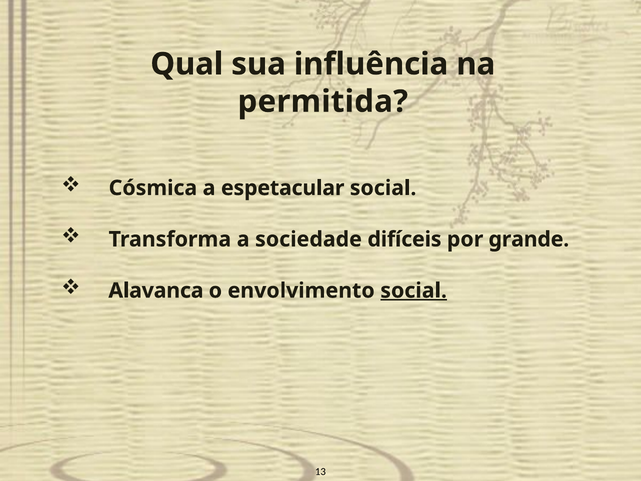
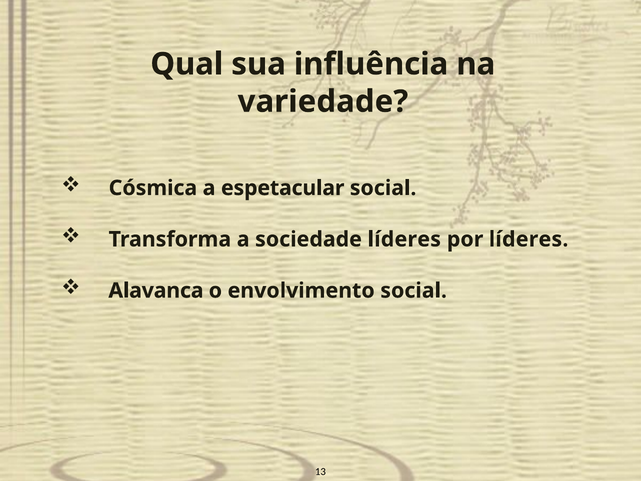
permitida: permitida -> variedade (323, 101)
sociedade difíceis: difíceis -> líderes (404, 239)
por grande: grande -> líderes (529, 239)
social underline: present -> none (414, 290)
